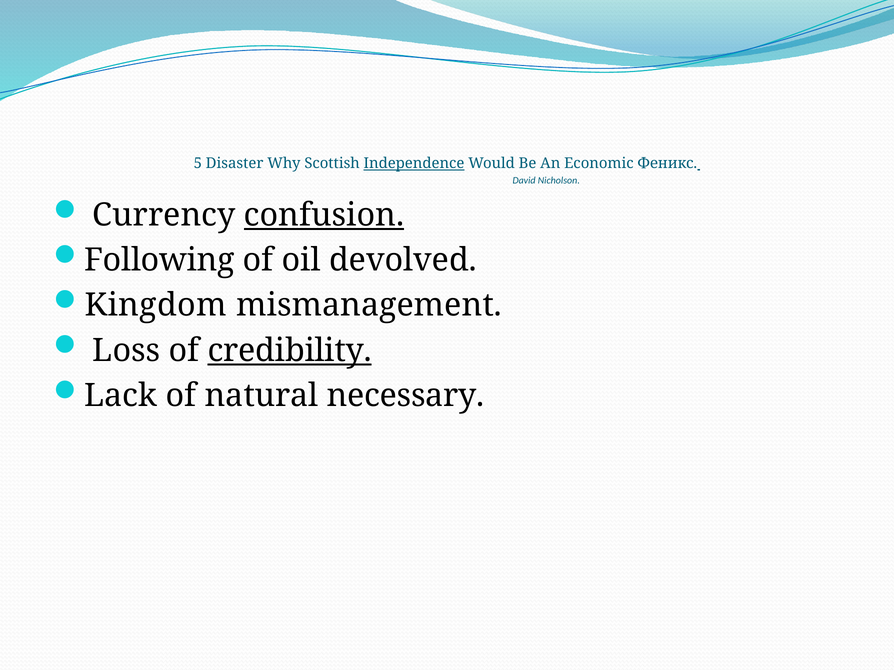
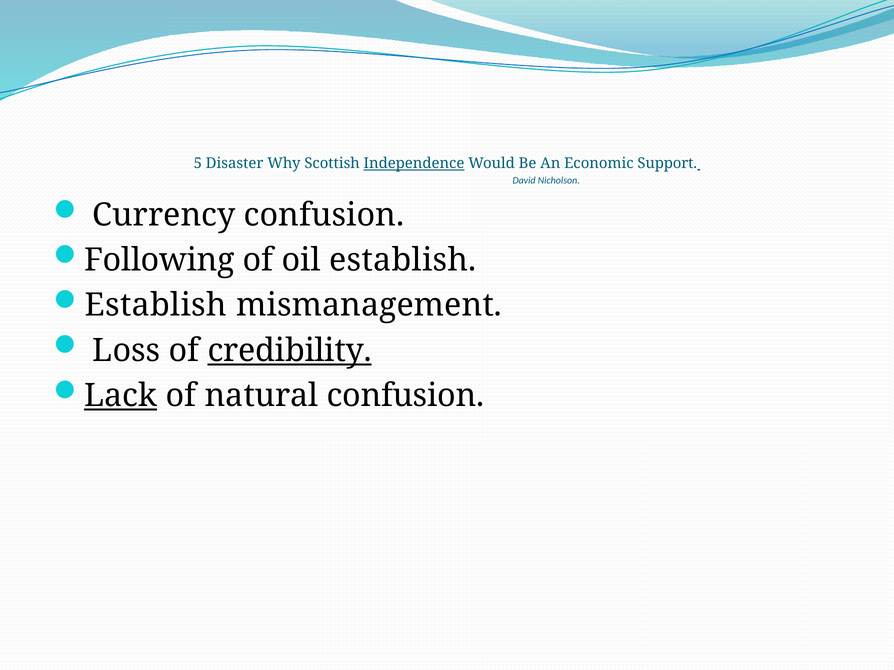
Феникс: Феникс -> Support (667, 164)
confusion underline: present -> none (324, 215)
oil devolved: devolved -> establish (403, 260)
Kingdom: Kingdom -> Establish (156, 306)
Lack underline: none -> present (121, 396)
natural necessary: necessary -> confusion (405, 396)
